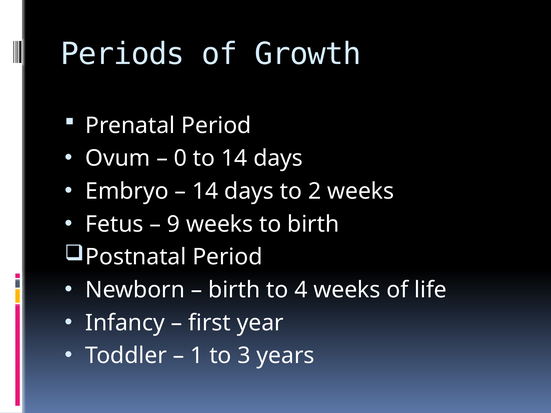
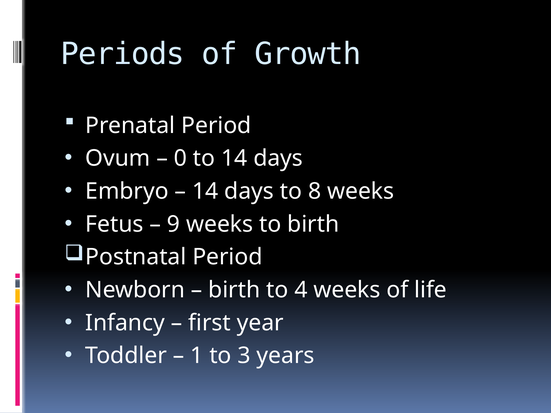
2: 2 -> 8 (315, 191)
